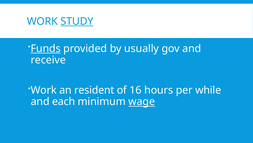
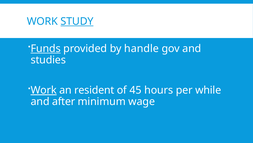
usually: usually -> handle (142, 48)
receive: receive -> studies (48, 60)
Work underline: none -> present (44, 90)
16: 16 -> 45 (136, 90)
each: each -> after (64, 101)
wage underline: present -> none (142, 101)
